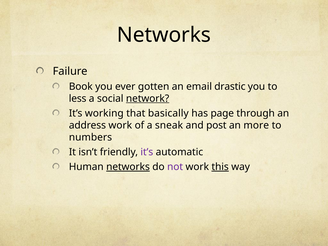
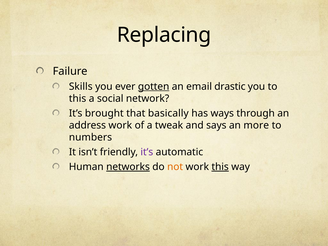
Networks: Networks -> Replacing (164, 35)
Book: Book -> Skills (81, 86)
gotten underline: none -> present (154, 86)
less: less -> this (78, 98)
network underline: present -> none (148, 98)
working: working -> brought (104, 113)
page: page -> ways (222, 113)
sneak: sneak -> tweak (169, 125)
post: post -> says (216, 125)
not colour: purple -> orange (175, 167)
